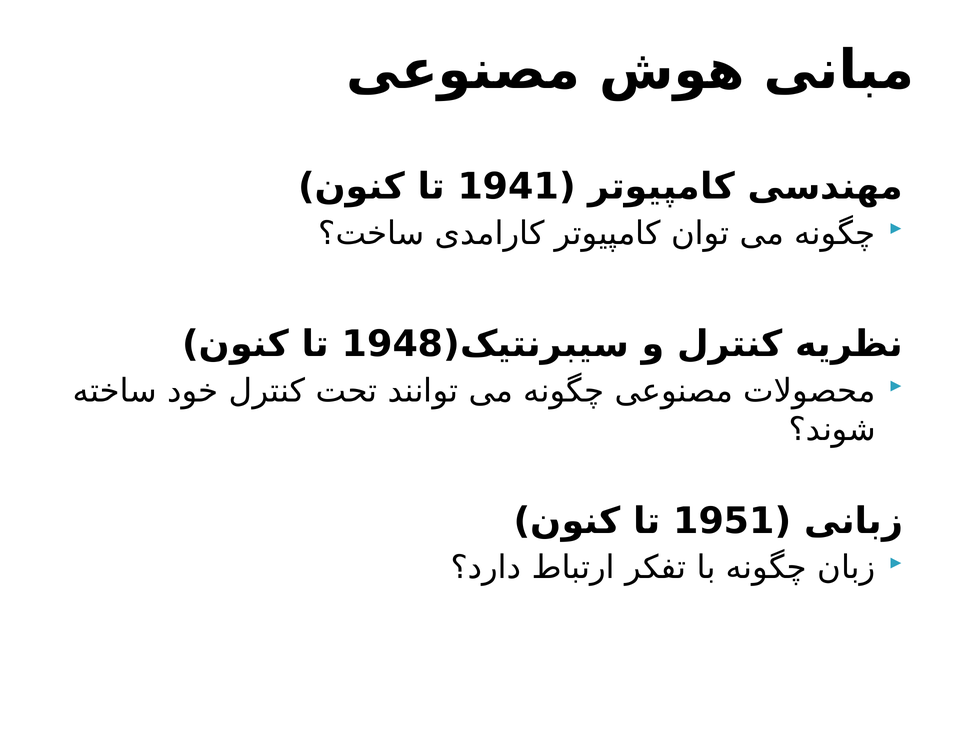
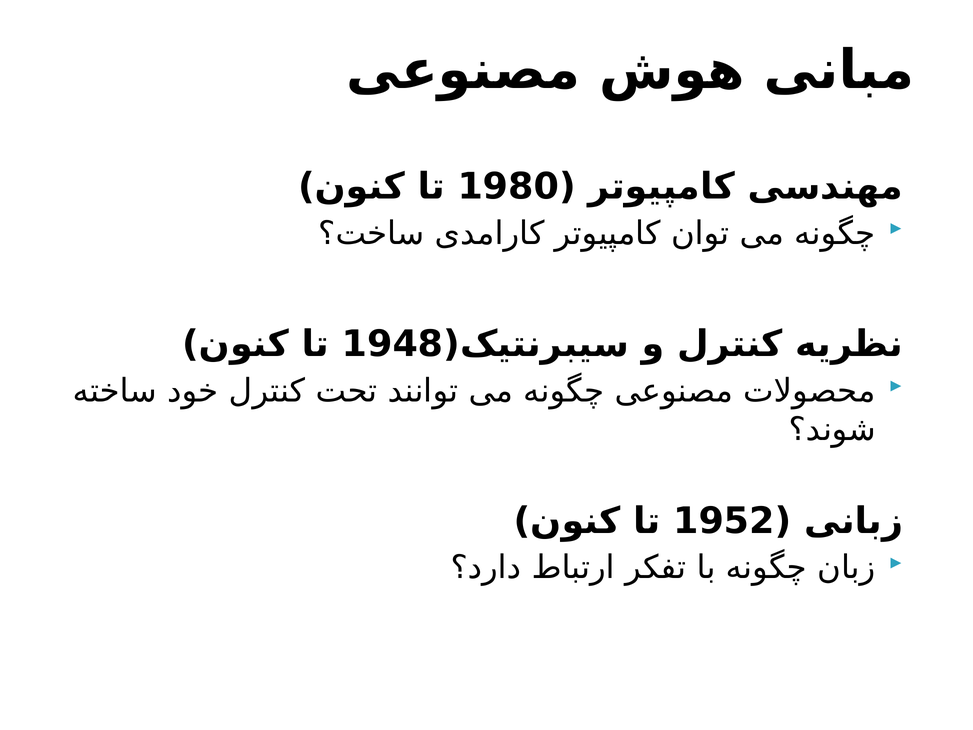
1941: 1941 -> 1980 (508, 187)
1951: 1951 -> 1952 (724, 521)
